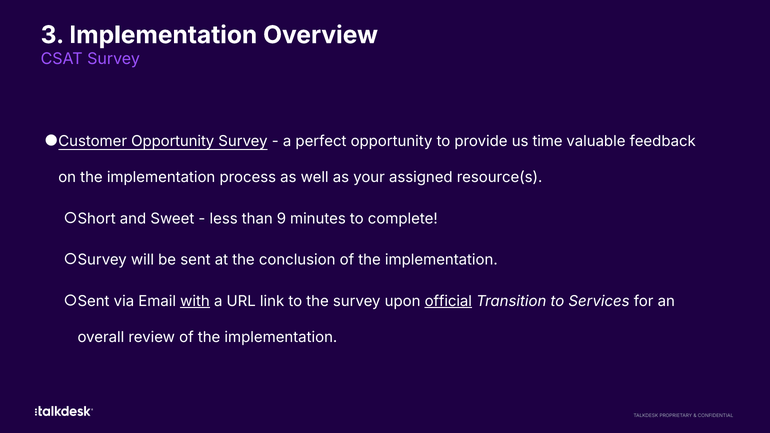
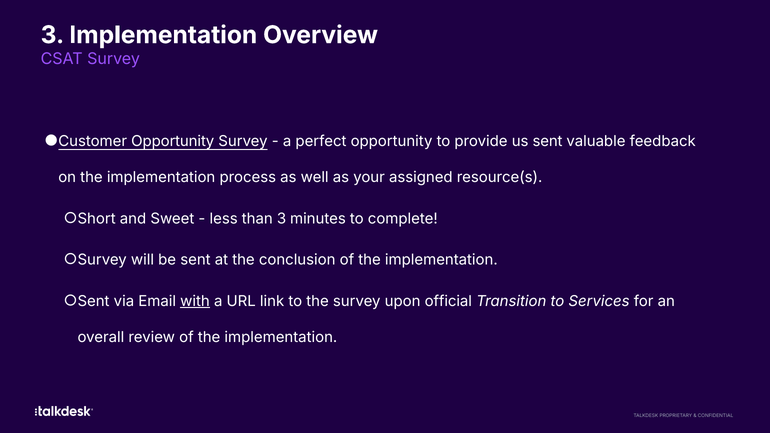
us time: time -> sent (548, 141)
than 9: 9 -> 3 (282, 219)
official underline: present -> none (448, 301)
